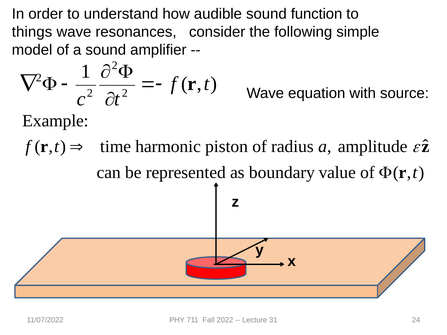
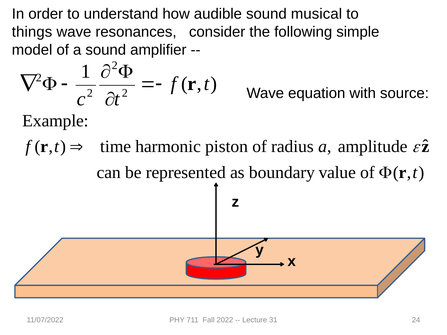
function: function -> musical (316, 14)
